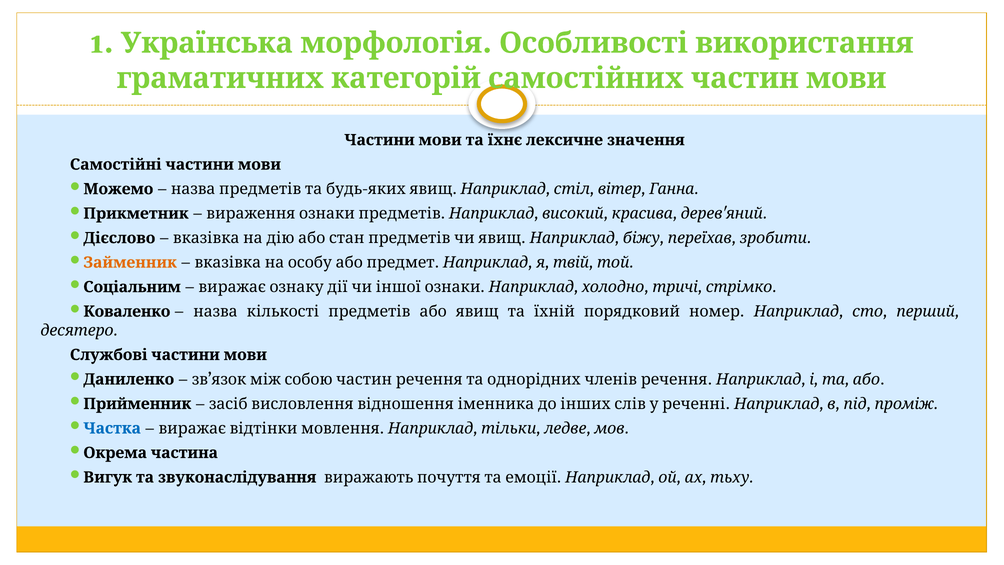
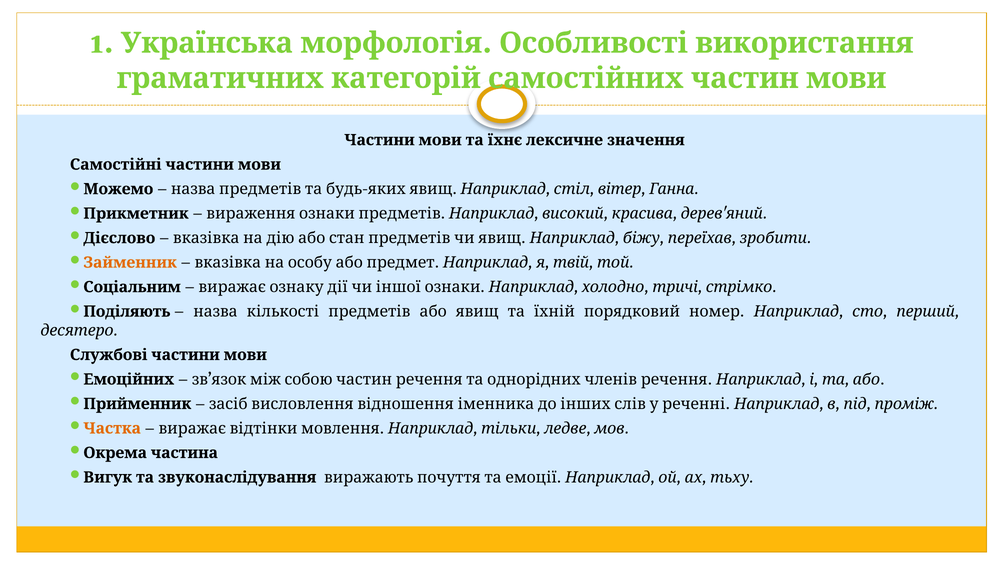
Коваленко: Коваленко -> Поділяють (127, 311)
Даниленко: Даниленко -> Емоційних (129, 379)
Частка colour: blue -> orange (112, 428)
